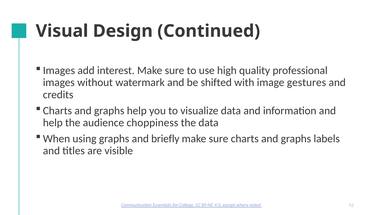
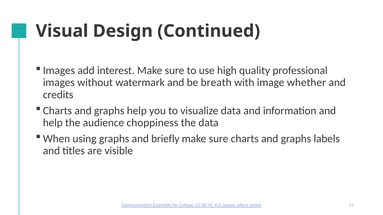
shifted: shifted -> breath (216, 83)
gestures: gestures -> whether (306, 83)
